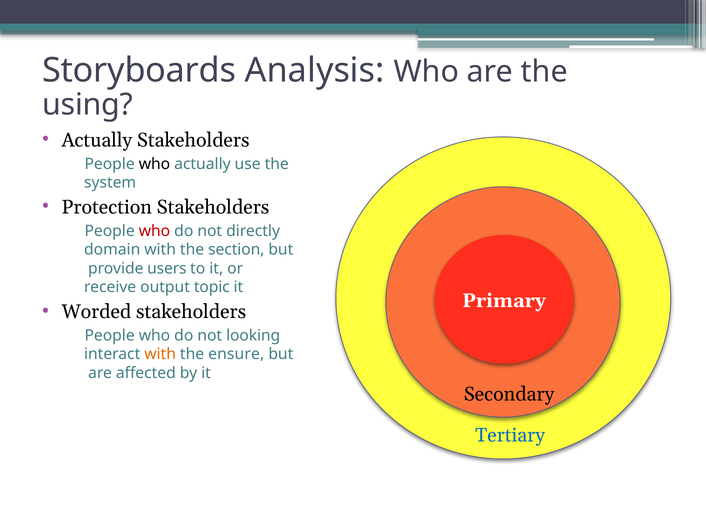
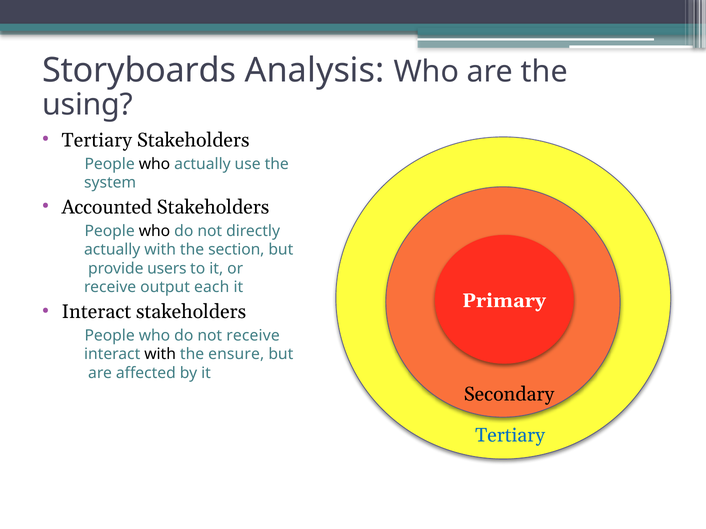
Actually: Actually -> Tertiary (97, 140)
Protection: Protection -> Accounted (107, 207)
who colour: red -> black (154, 231)
domain: domain -> actually (112, 250)
topic: topic -> each (212, 288)
Worded: Worded -> Interact (96, 312)
not looking: looking -> receive (253, 336)
with colour: orange -> black (160, 355)
